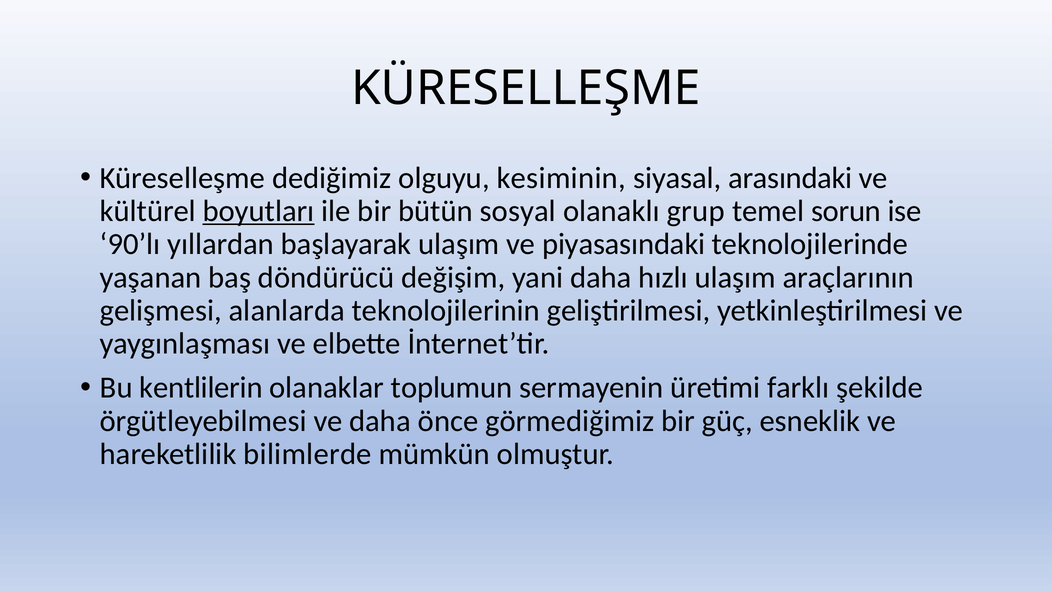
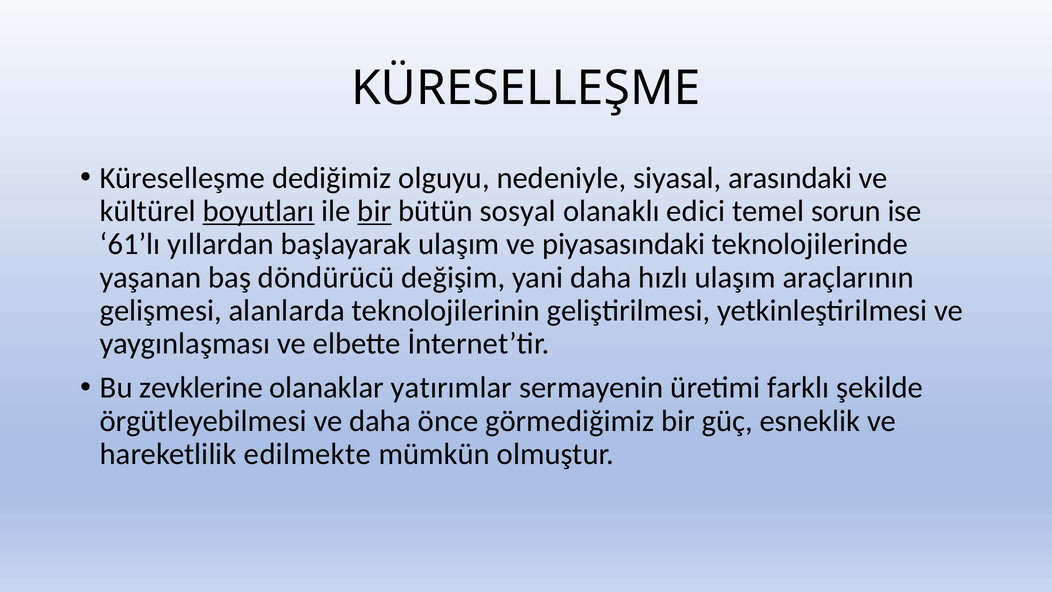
kesiminin: kesiminin -> nedeniyle (561, 178)
bir underline: none -> present (374, 211)
grup: grup -> edici (696, 211)
90’lı: 90’lı -> 61’lı (130, 244)
kentlilerin: kentlilerin -> zevklerine (201, 388)
toplumun: toplumun -> yatırımlar (452, 388)
bilimlerde: bilimlerde -> edilmekte (308, 454)
